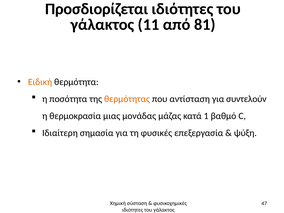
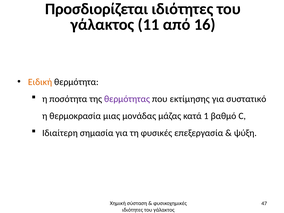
81: 81 -> 16 (205, 24)
θερμότητας colour: orange -> purple (127, 99)
αντίσταση: αντίσταση -> εκτίμησης (190, 99)
συντελούν: συντελούν -> συστατικό (246, 99)
